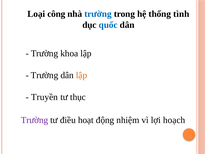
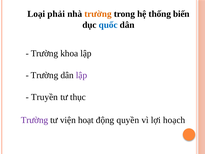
công: công -> phải (56, 14)
trường colour: blue -> orange (98, 14)
tình: tình -> biến (181, 14)
lập colour: orange -> purple (82, 75)
điều: điều -> viện (68, 120)
nhiệm: nhiệm -> quyền (128, 120)
